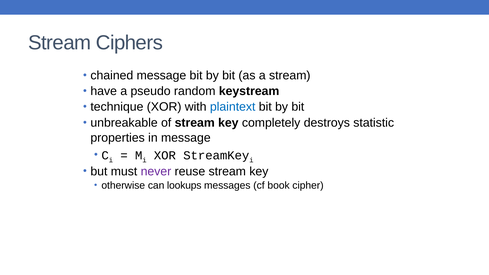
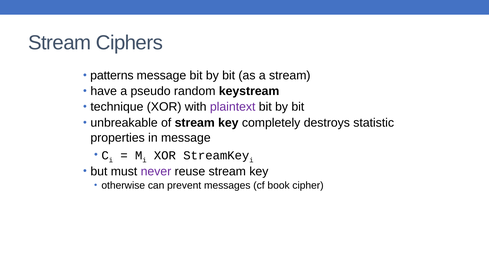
chained: chained -> patterns (112, 76)
plaintext colour: blue -> purple (233, 107)
lookups: lookups -> prevent (184, 186)
